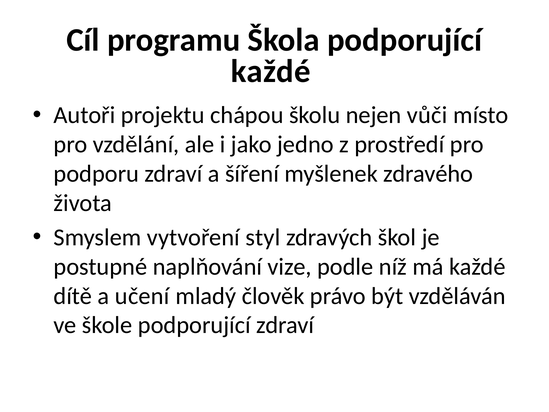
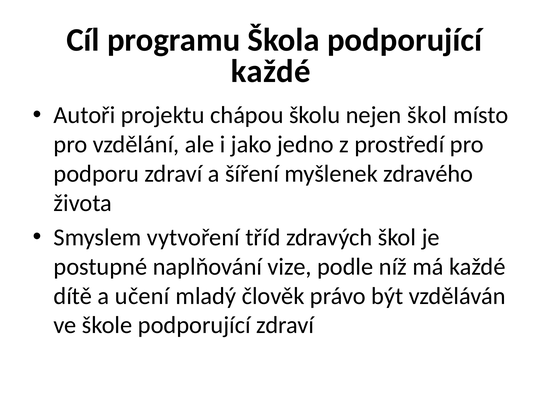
nejen vůči: vůči -> škol (427, 115)
styl: styl -> tříd (263, 237)
